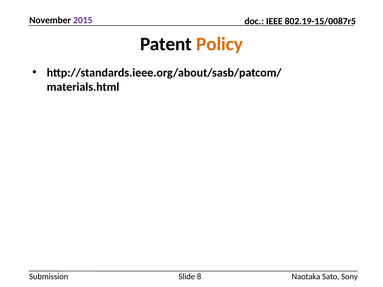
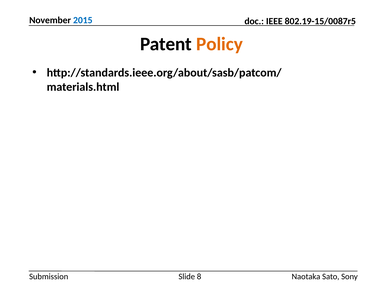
2015 colour: purple -> blue (83, 20)
